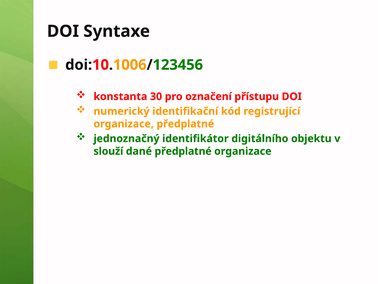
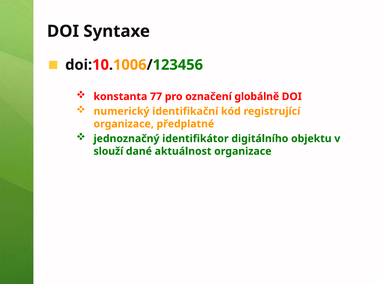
30: 30 -> 77 (156, 96)
přístupu: přístupu -> globálně (257, 96)
dané předplatné: předplatné -> aktuálnost (183, 151)
